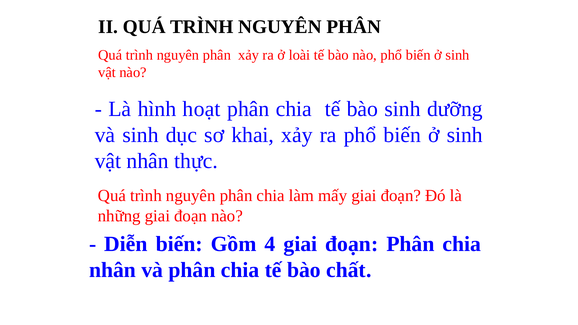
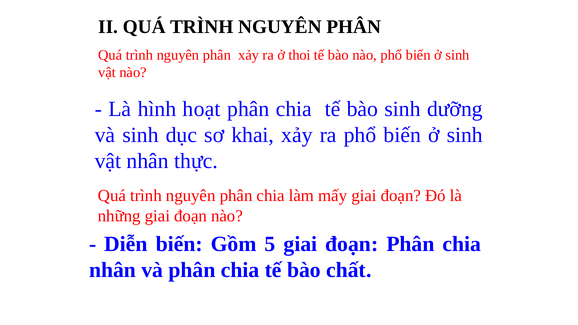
loài: loài -> thoi (300, 55)
4: 4 -> 5 (270, 244)
